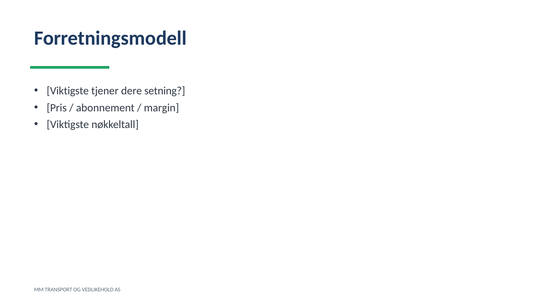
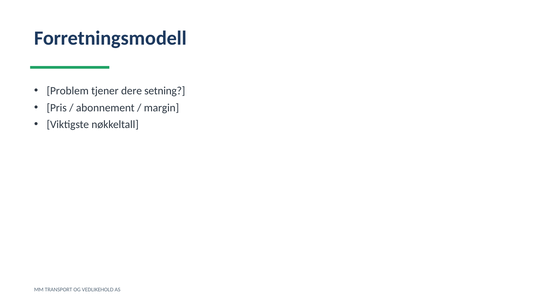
Viktigste: Viktigste -> Problem (68, 91)
